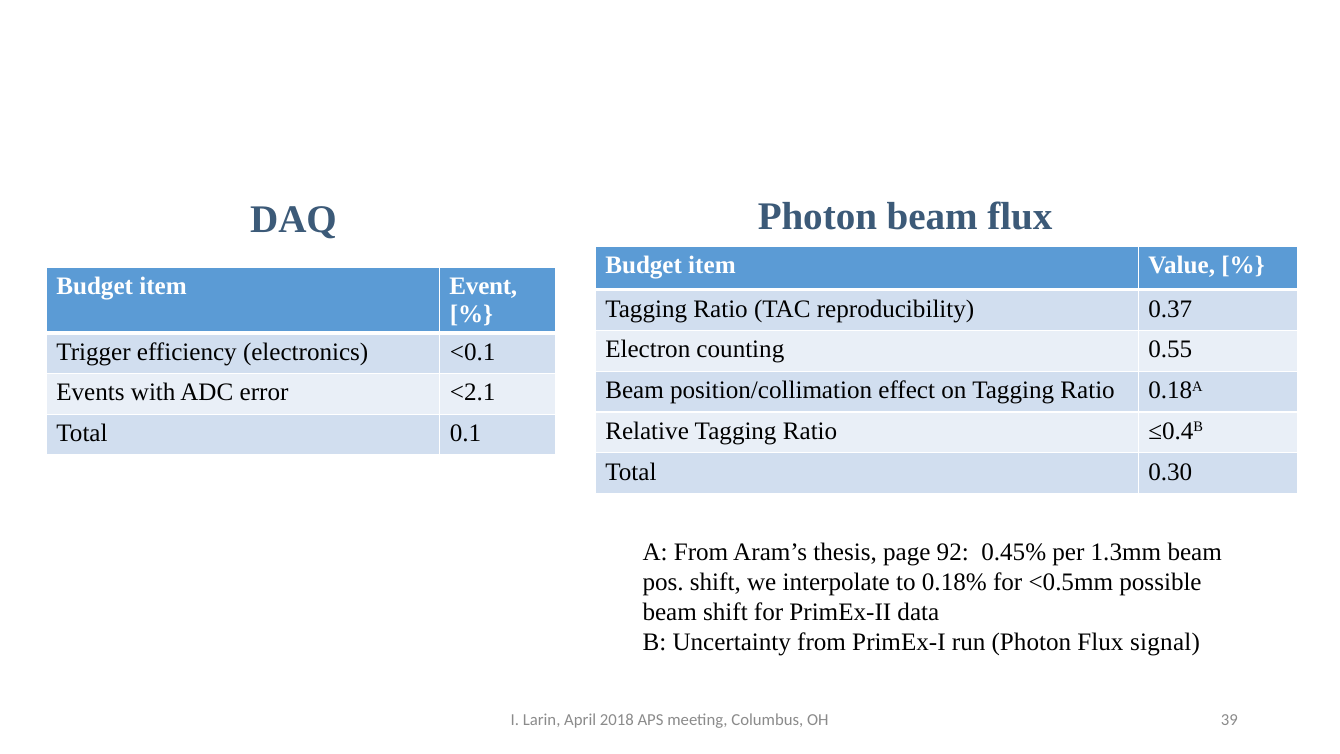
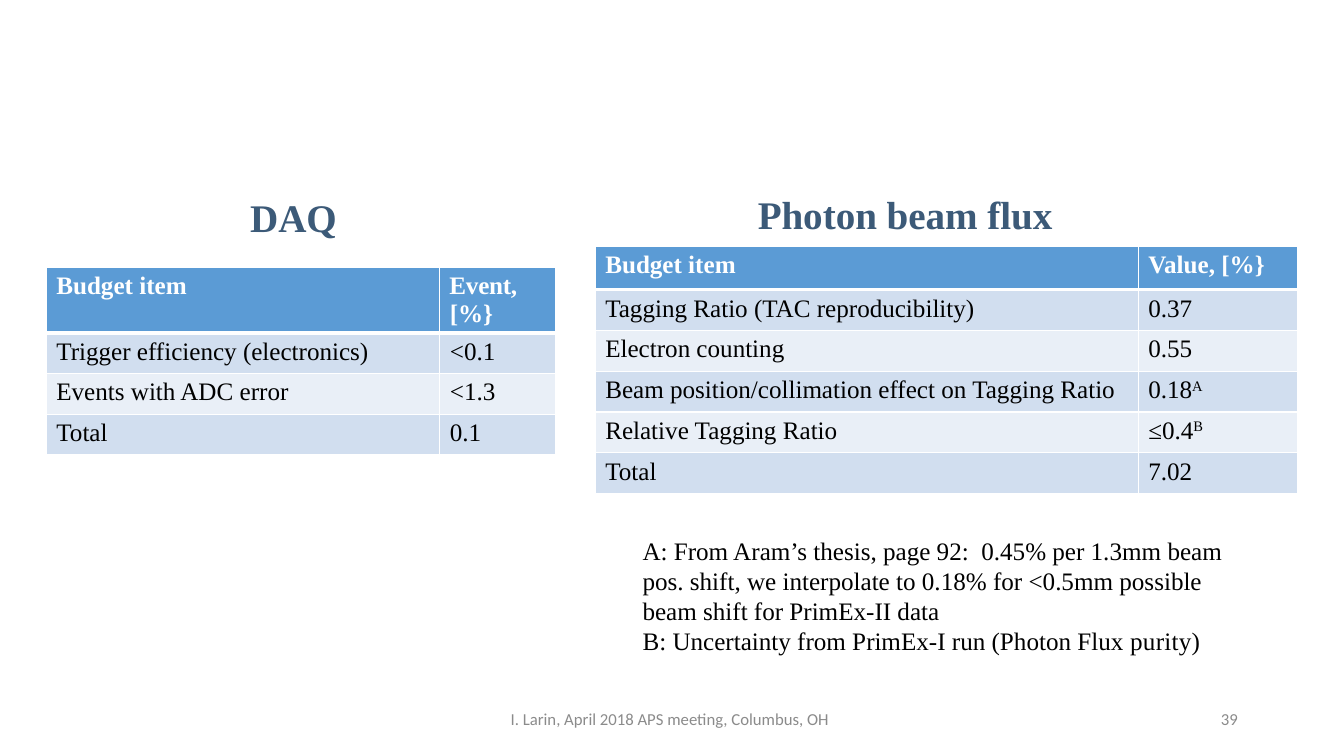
<2.1: <2.1 -> <1.3 (473, 393)
0.30: 0.30 -> 7.02 (1170, 472)
signal: signal -> purity (1165, 642)
